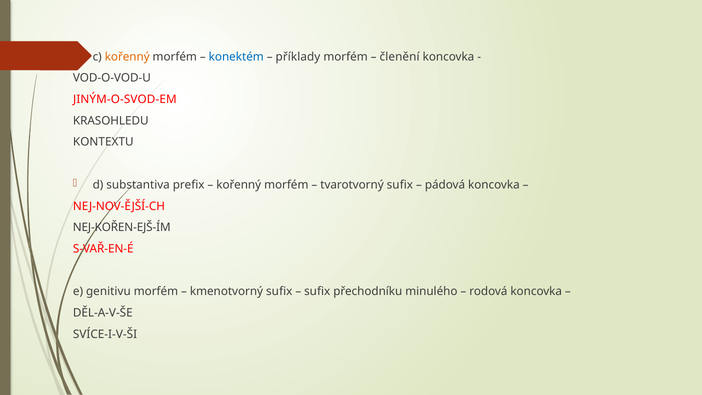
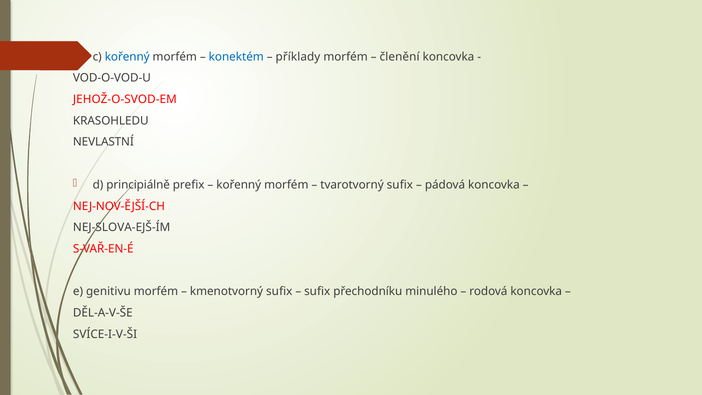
kořenný colour: orange -> blue (127, 57)
JINÝM-O-SVOD-EM: JINÝM-O-SVOD-EM -> JEHOŽ-O-SVOD-EM (125, 99)
KONTEXTU: KONTEXTU -> NEVLASTNÍ (103, 142)
substantiva: substantiva -> principiálně (138, 185)
NEJ-KOŘEN-EJŠ-ÍM: NEJ-KOŘEN-EJŠ-ÍM -> NEJ-SLOVA-EJŠ-ÍM (122, 227)
